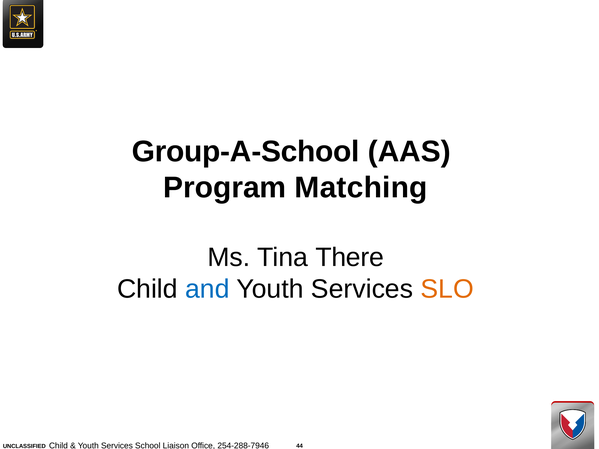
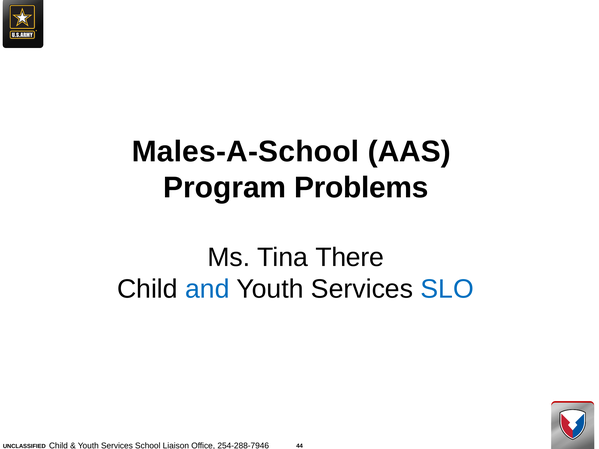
Group-A-School: Group-A-School -> Males-A-School (245, 152)
Matching: Matching -> Problems (361, 188)
SLO colour: orange -> blue (447, 289)
